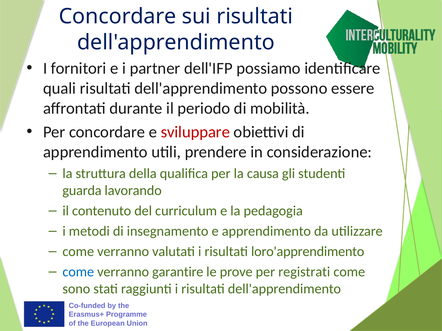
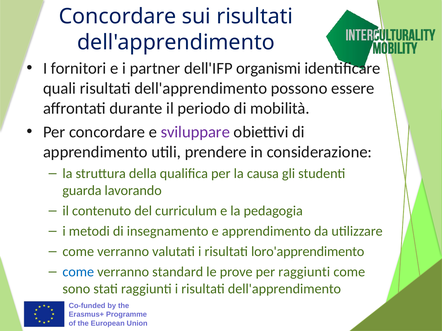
possiamo: possiamo -> organismi (269, 69)
sviluppare colour: red -> purple (195, 132)
garantire: garantire -> standard (178, 272)
per registrati: registrati -> raggiunti (304, 272)
